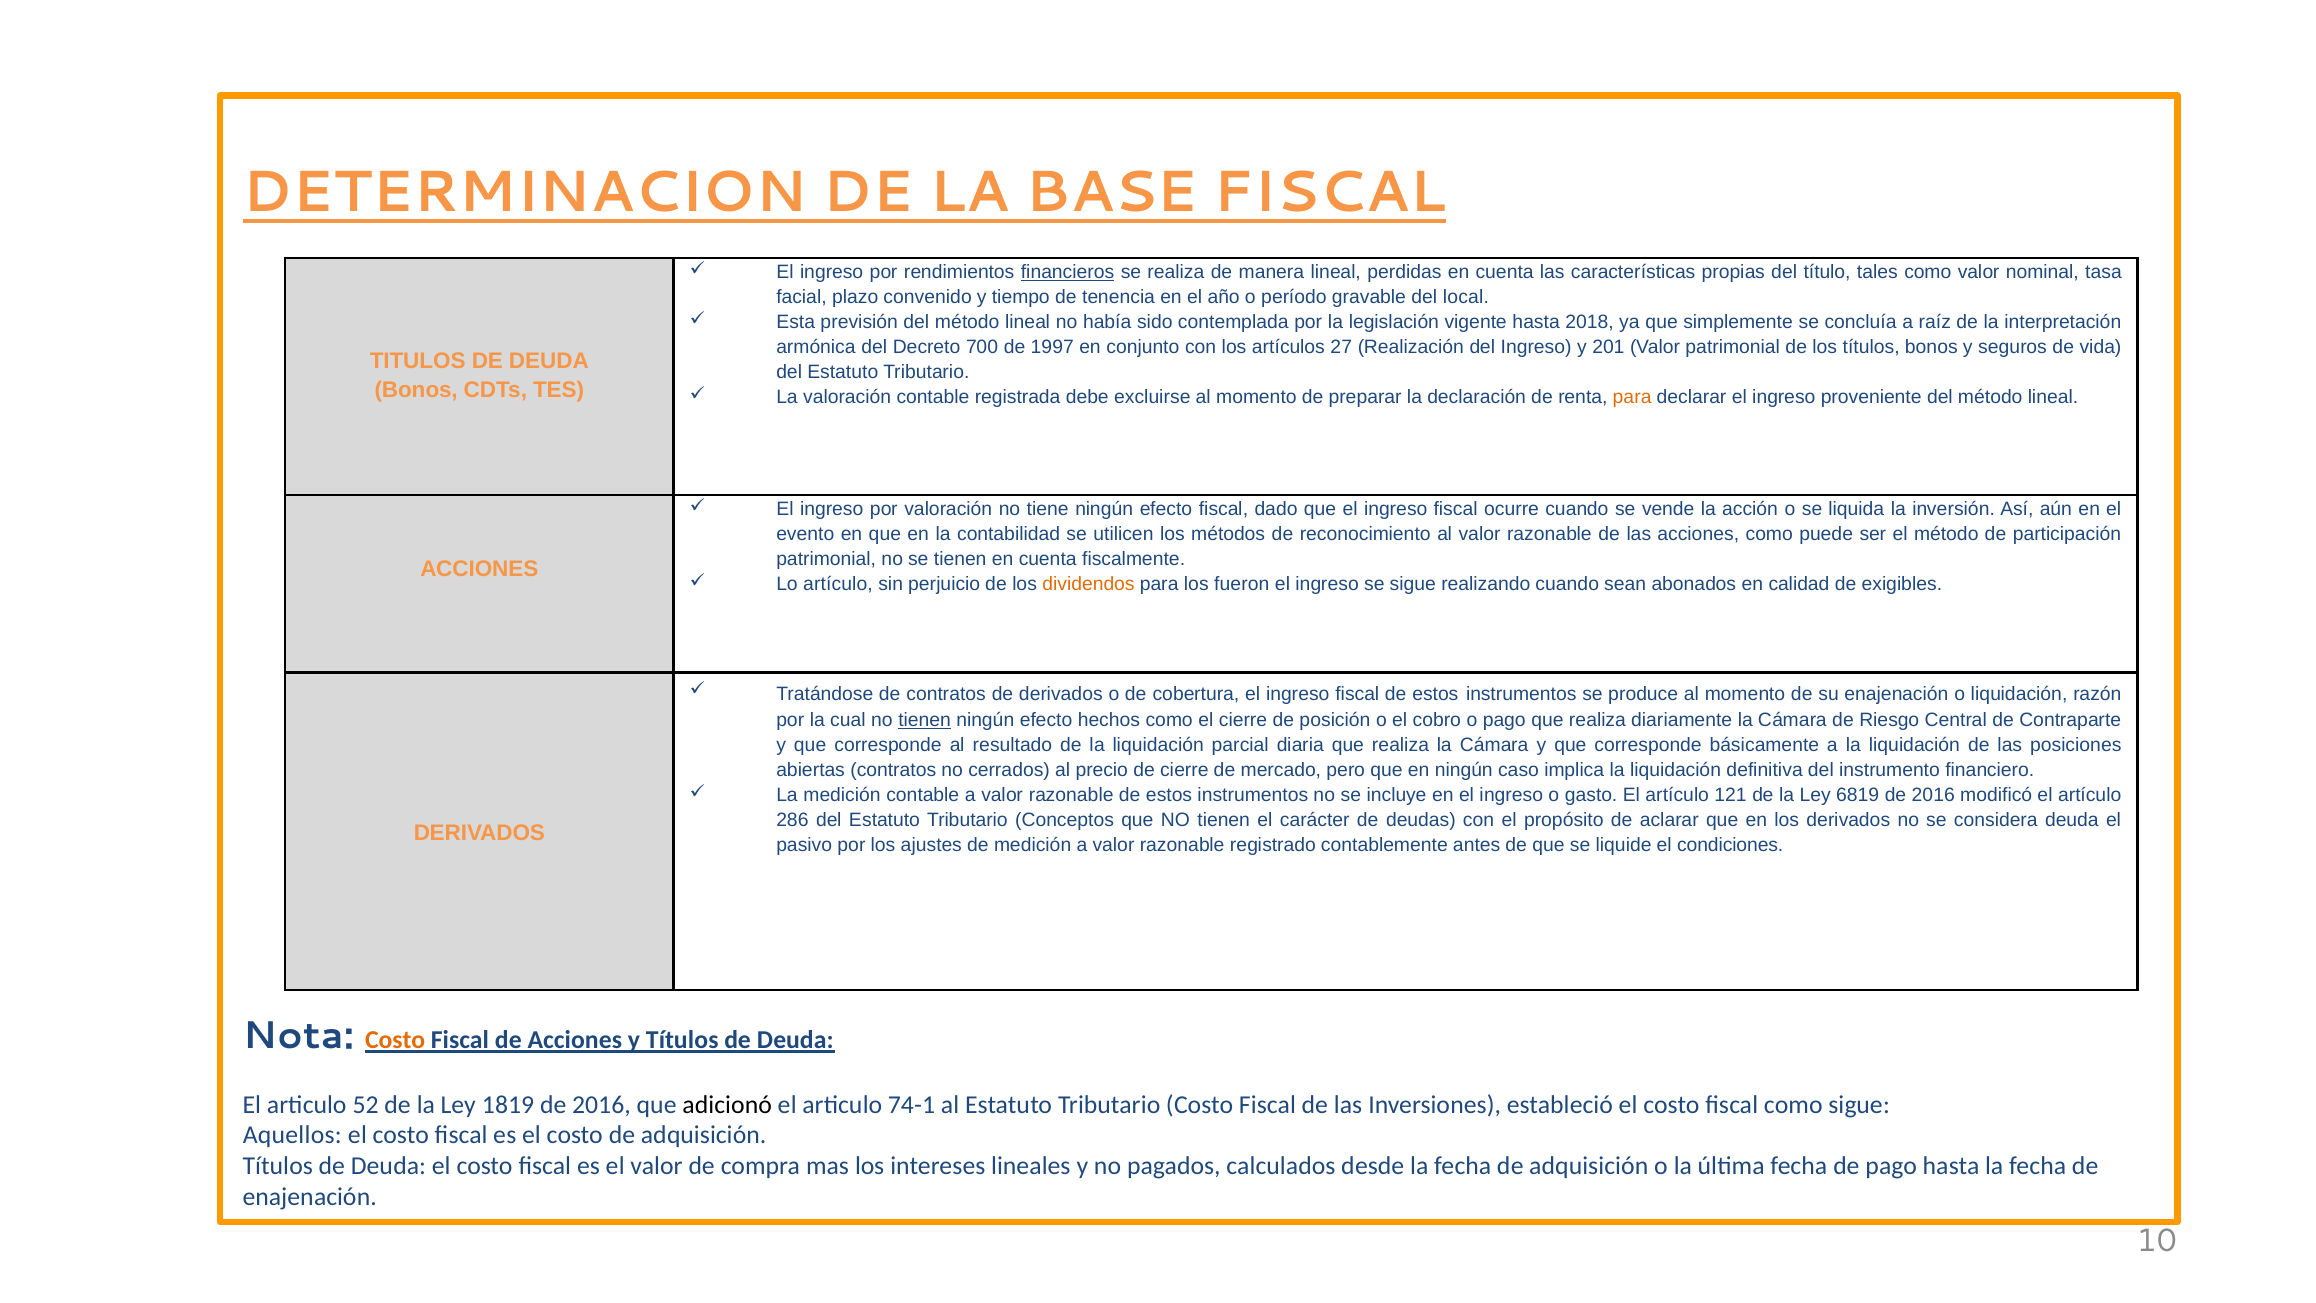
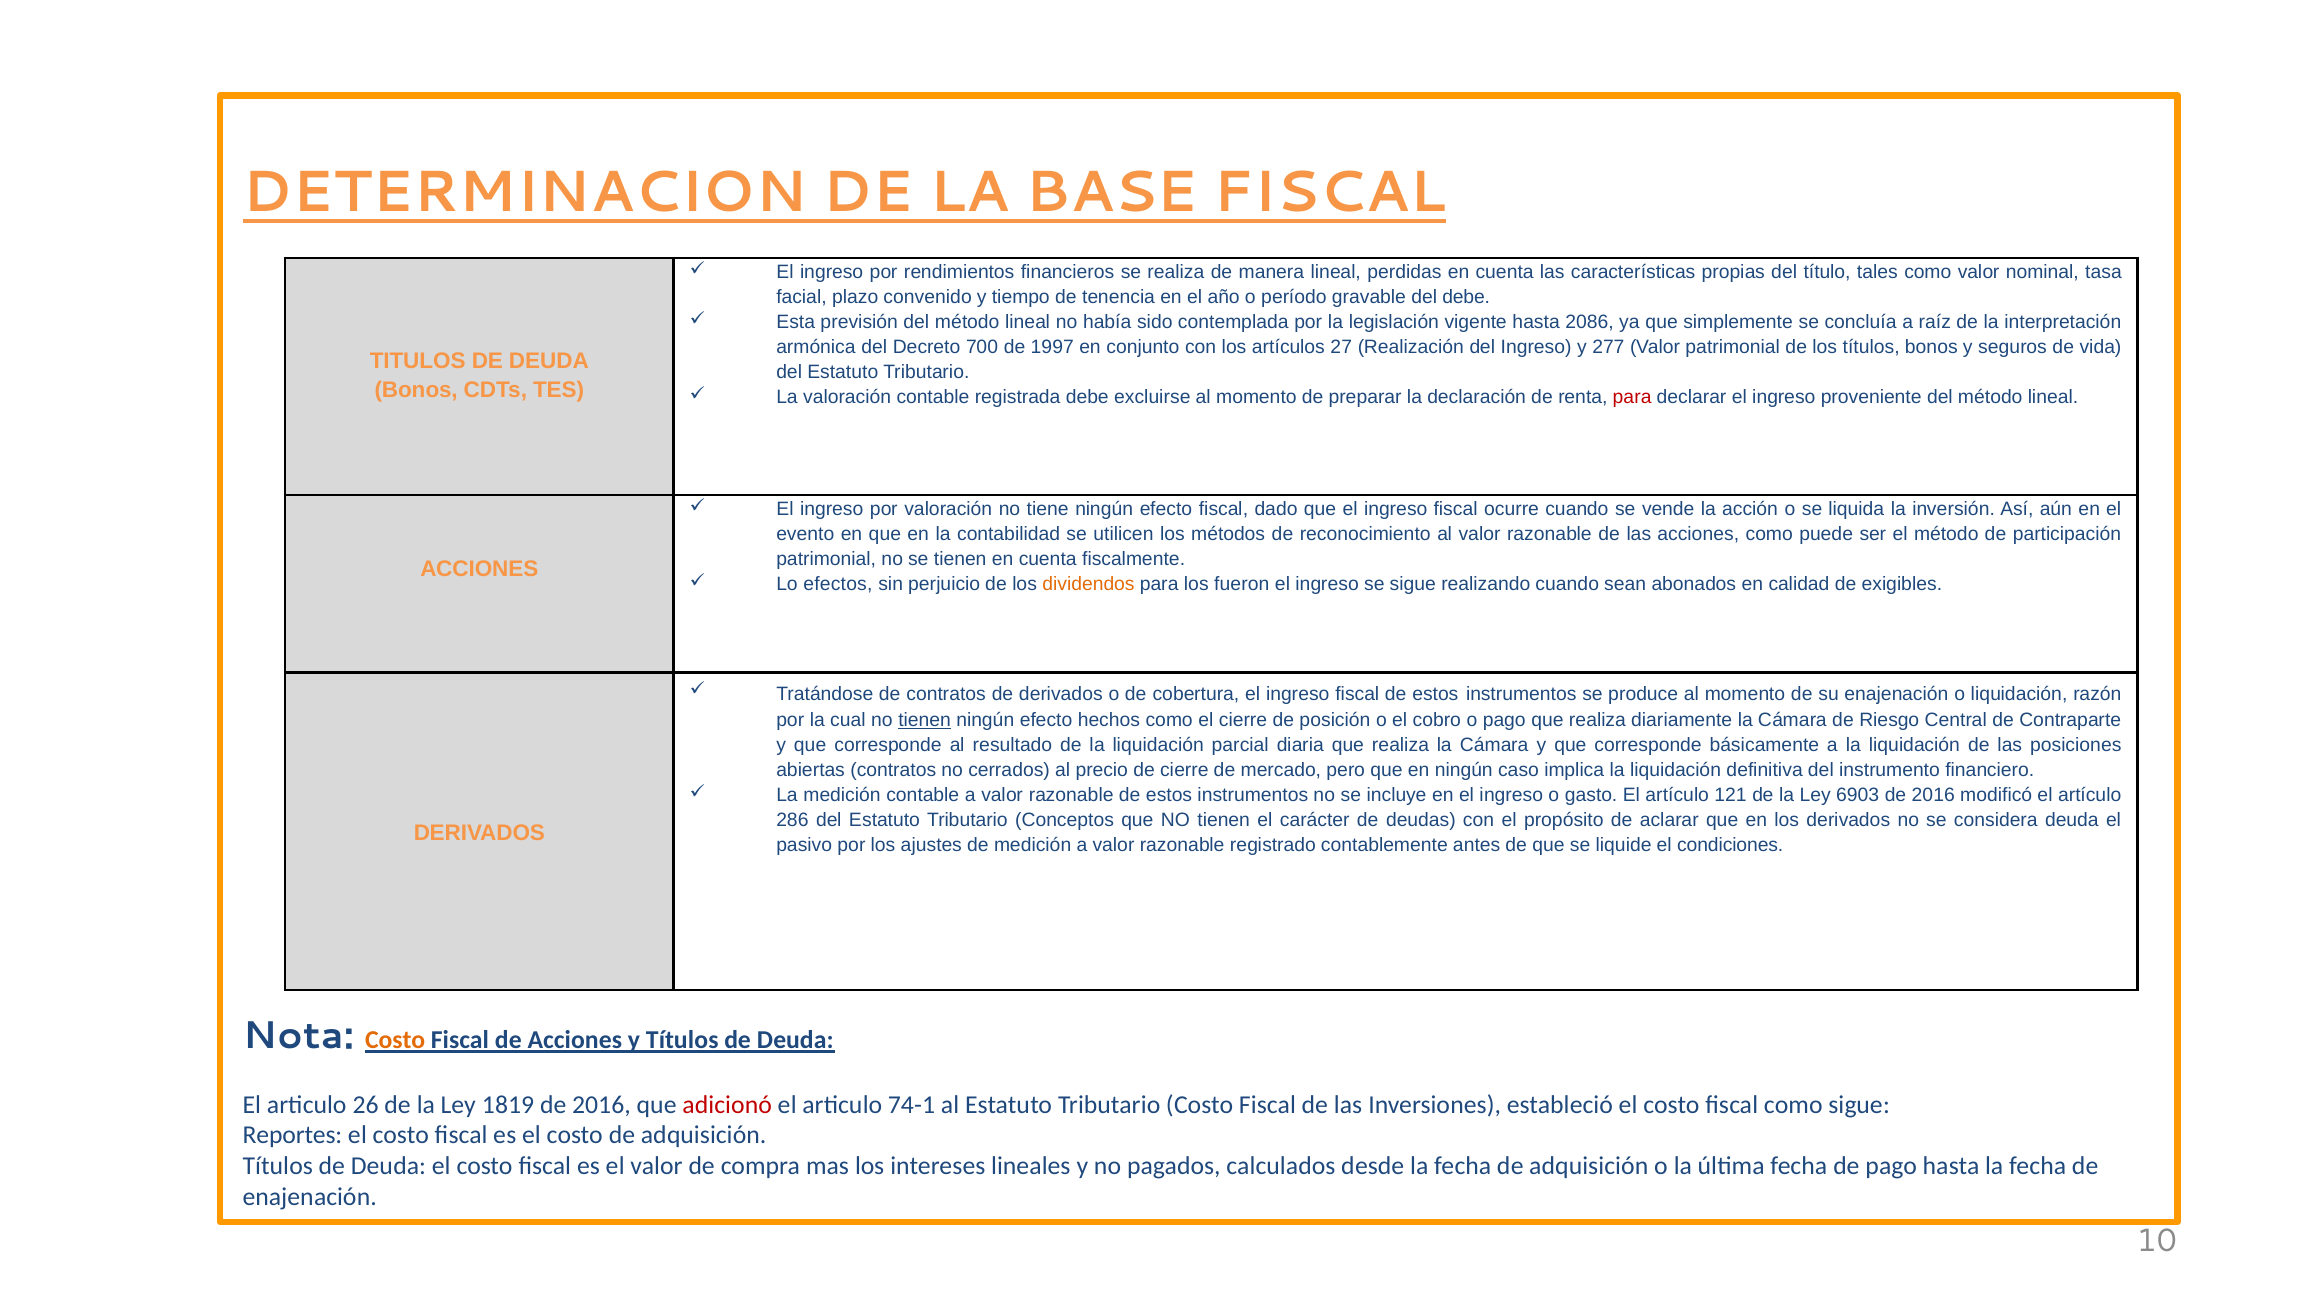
financieros underline: present -> none (1068, 272)
del local: local -> debe (1466, 297)
2018: 2018 -> 2086 (1590, 322)
201: 201 -> 277 (1608, 347)
para colour: orange -> red (1632, 397)
Lo artículo: artículo -> efectos (838, 584)
6819: 6819 -> 6903 (1858, 795)
52: 52 -> 26 (366, 1104)
adicionó colour: black -> red (727, 1104)
Aquellos: Aquellos -> Reportes (293, 1135)
